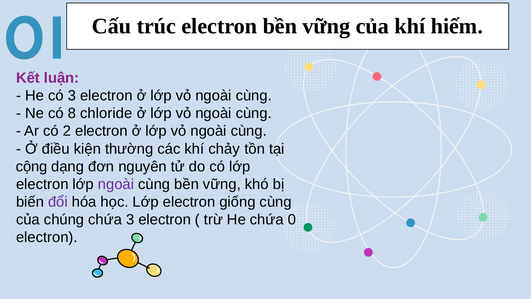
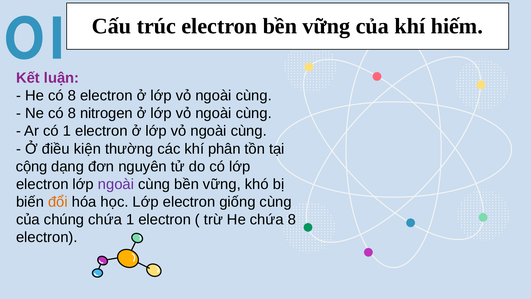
He có 3: 3 -> 8 (72, 96)
chloride: chloride -> nitrogen (106, 113)
có 2: 2 -> 1 (67, 131)
chảy: chảy -> phân (224, 149)
đổi colour: purple -> orange (58, 202)
chứa 3: 3 -> 1 (130, 220)
chứa 0: 0 -> 8 (292, 220)
